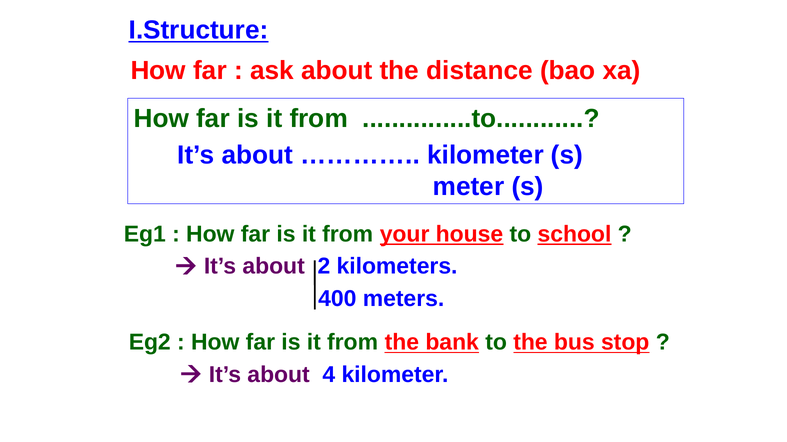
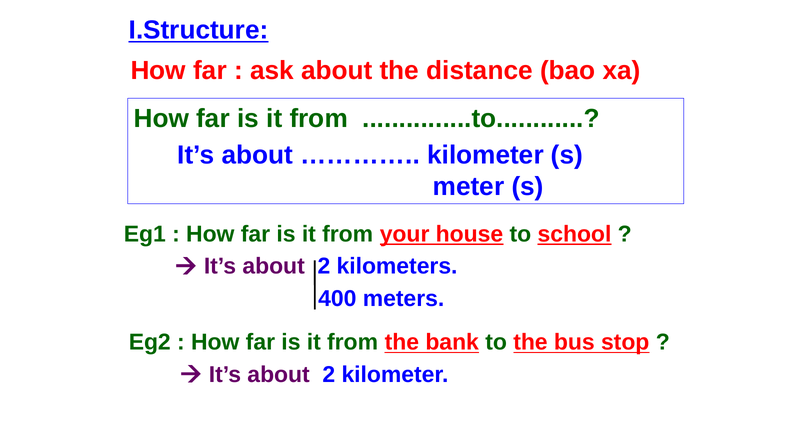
4: 4 -> 2 (329, 375)
